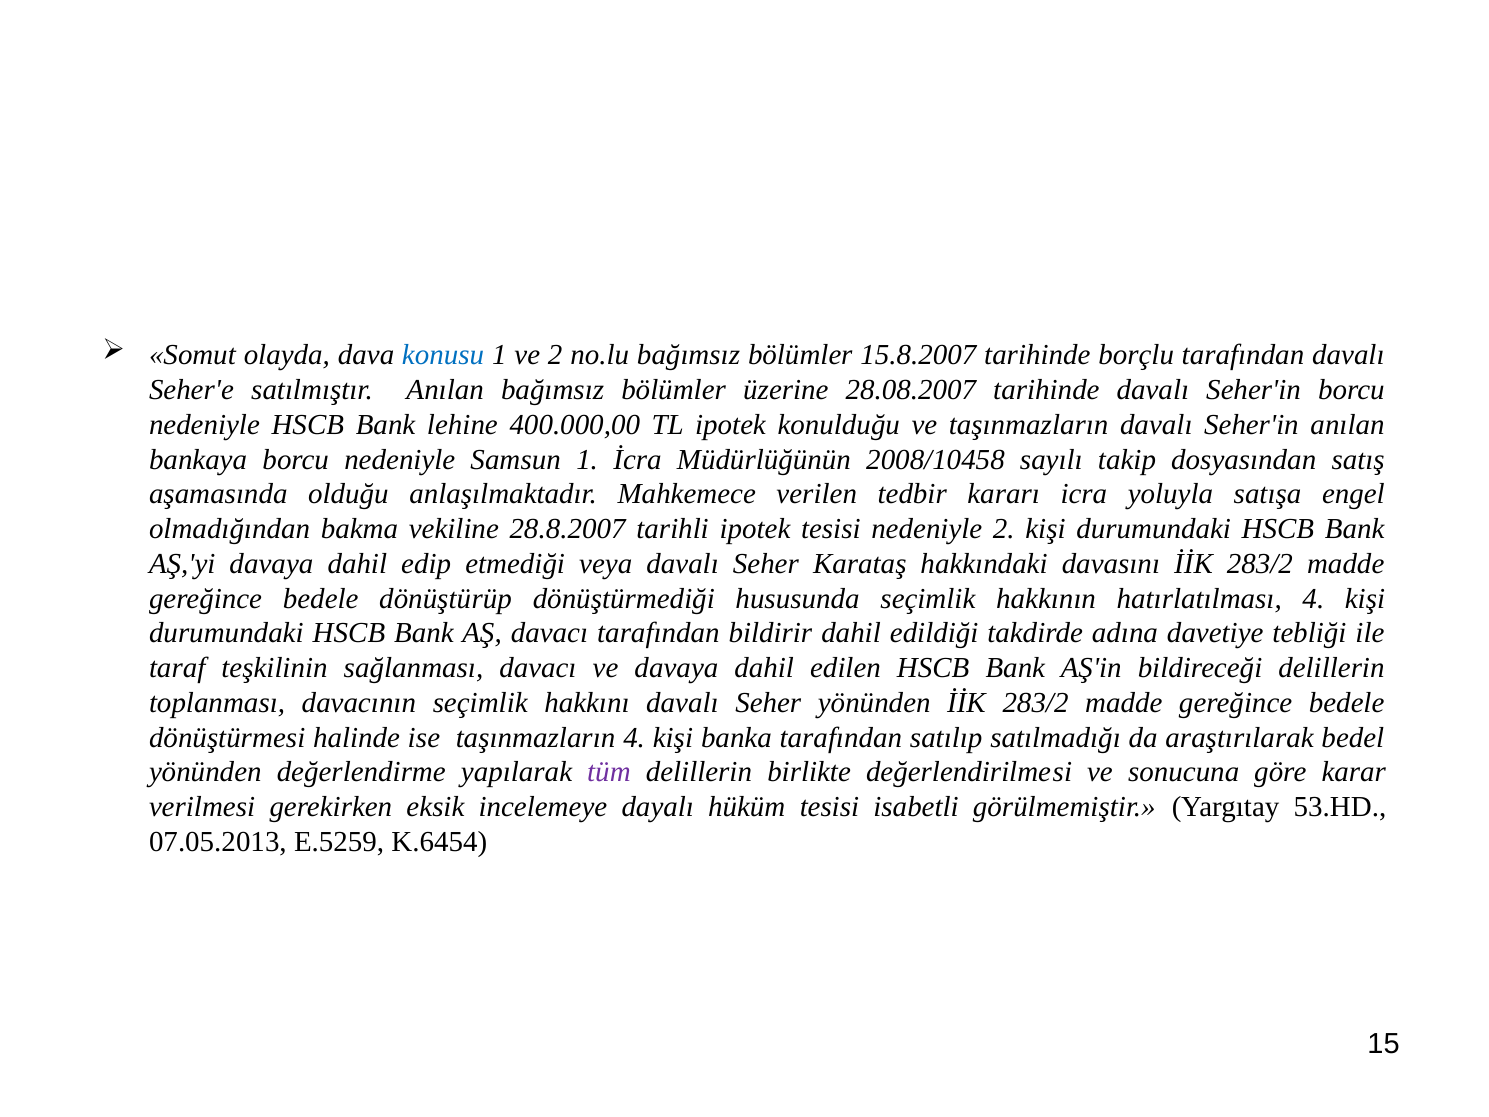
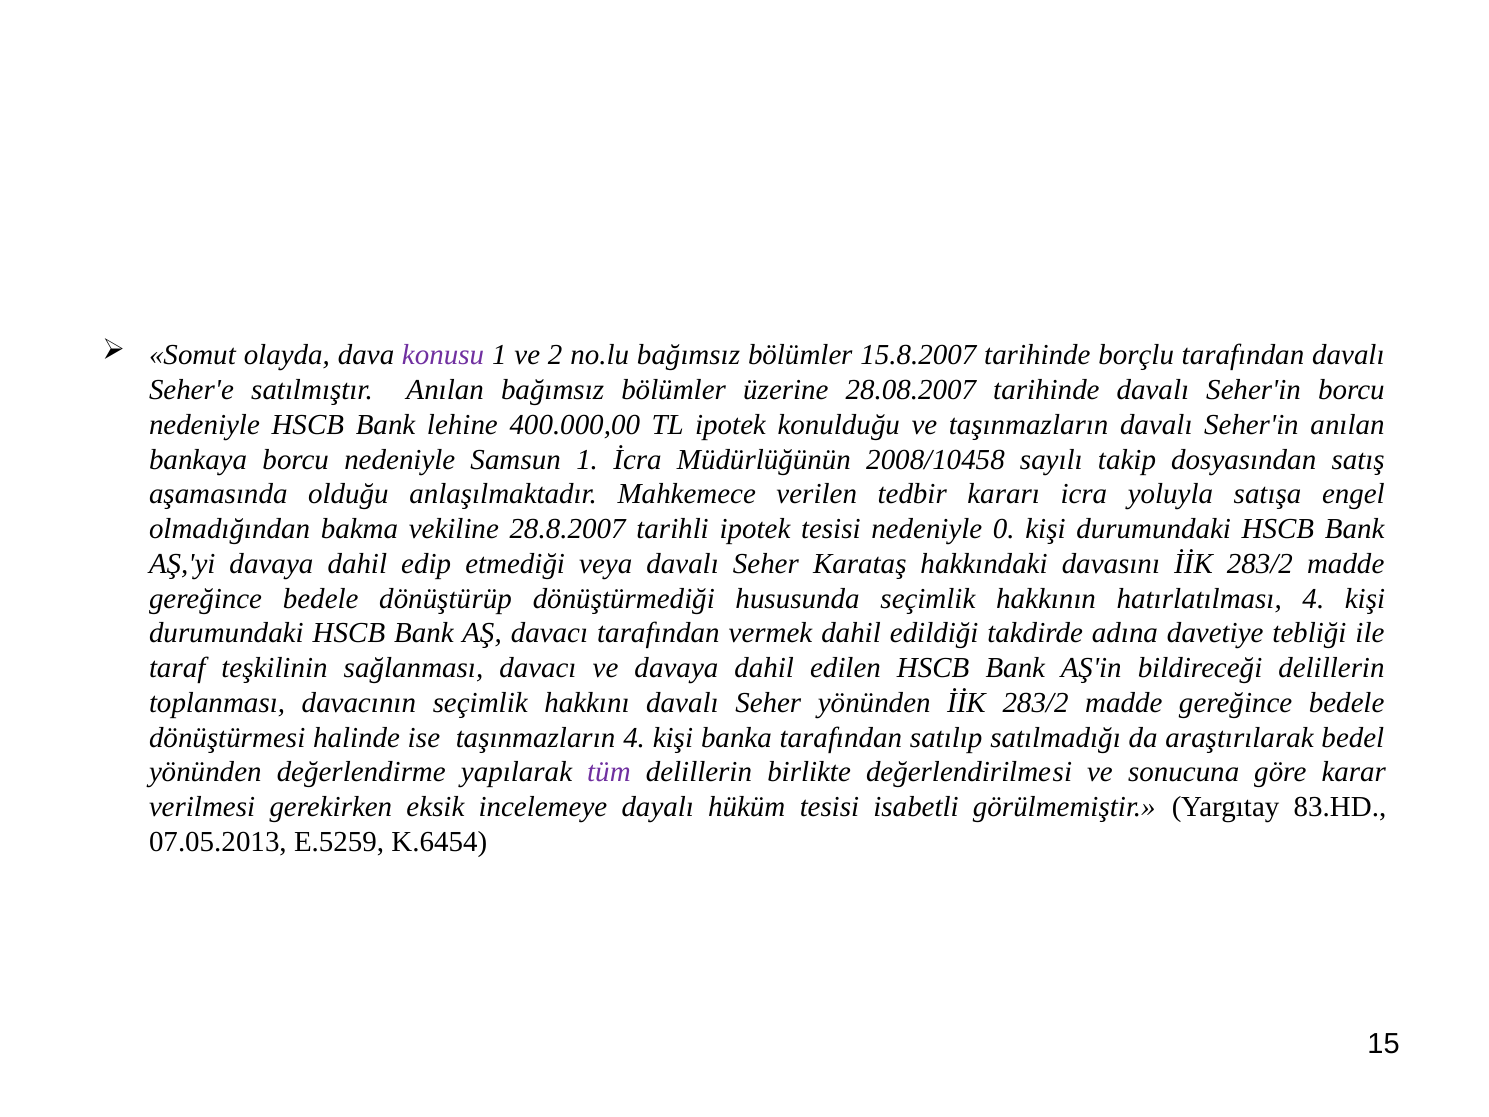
konusu colour: blue -> purple (443, 355)
nedeniyle 2: 2 -> 0 (1004, 529)
bildirir: bildirir -> vermek (770, 633)
53.HD: 53.HD -> 83.HD (1340, 807)
